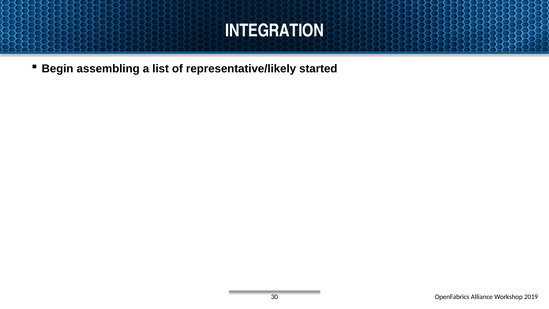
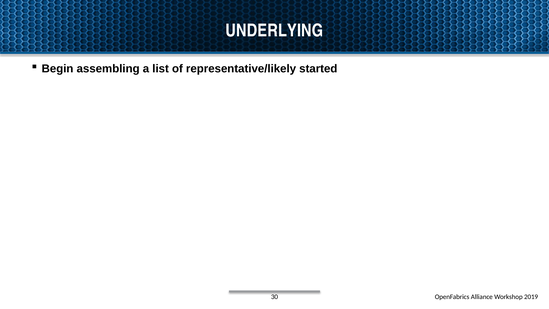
INTEGRATION: INTEGRATION -> UNDERLYING (274, 31)
